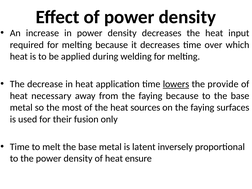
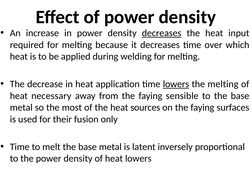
decreases underline: none -> present (162, 33)
the provide: provide -> melting (223, 84)
faying because: because -> sensible (182, 96)
heat ensure: ensure -> lowers (138, 159)
